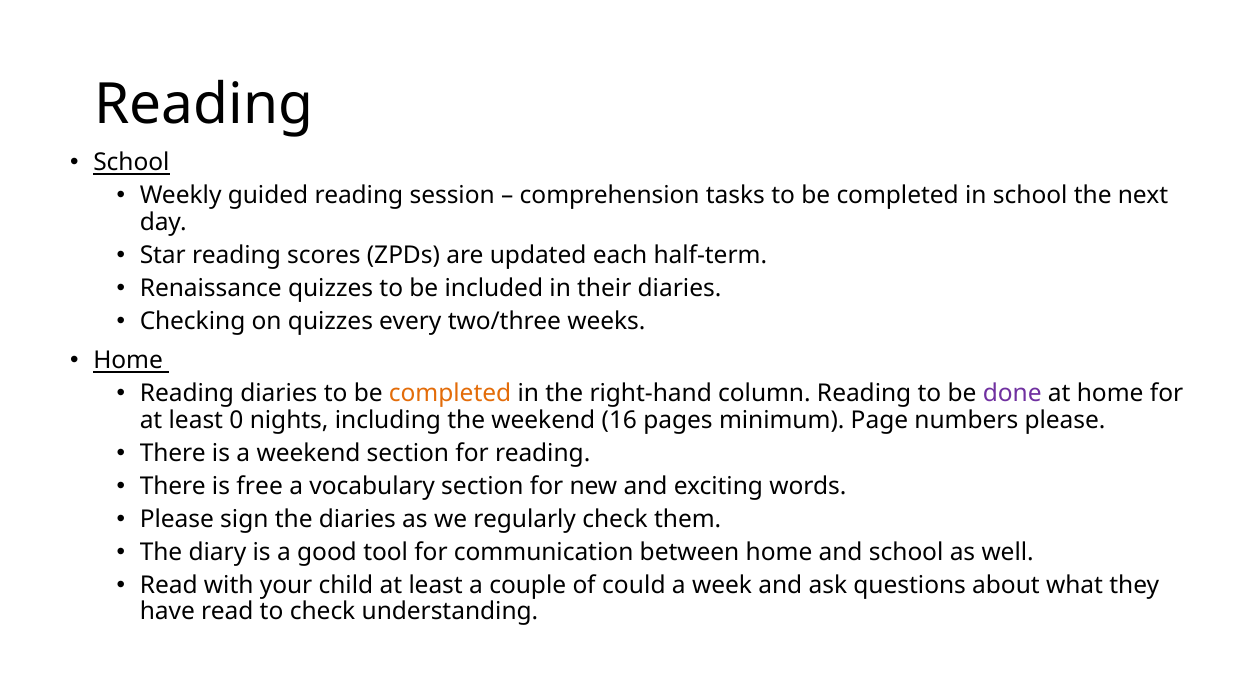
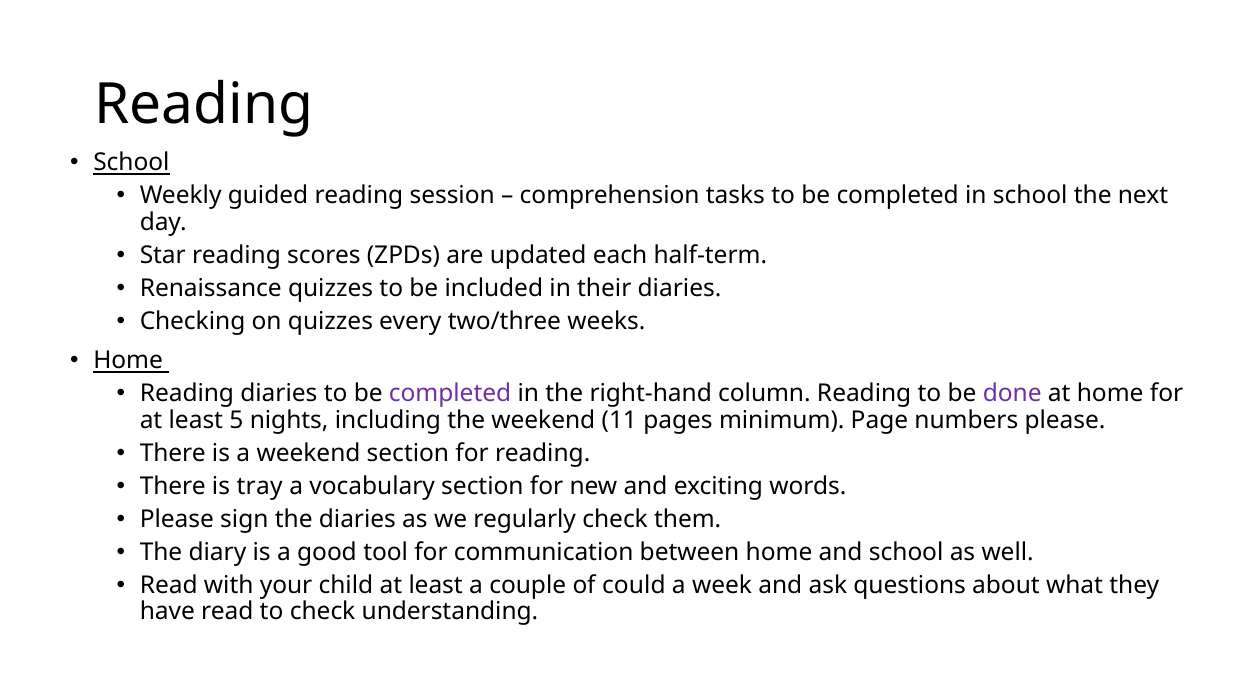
completed colour: orange -> purple (450, 393)
0: 0 -> 5 (236, 420)
16: 16 -> 11 (619, 420)
free: free -> tray (260, 486)
